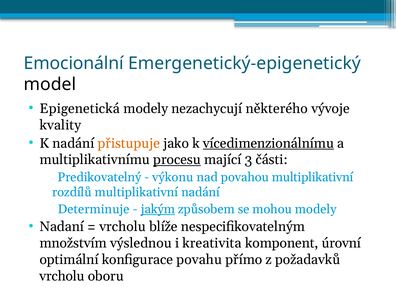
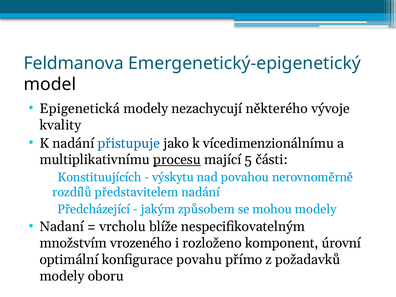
Emocionální: Emocionální -> Feldmanova (74, 63)
přistupuje colour: orange -> blue (129, 143)
vícedimenzionálnímu underline: present -> none (268, 143)
3: 3 -> 5 (248, 160)
Predikovatelný: Predikovatelný -> Konstituujících (100, 177)
výkonu: výkonu -> výskytu (173, 177)
povahou multiplikativní: multiplikativní -> nerovnoměrně (313, 177)
rozdílů multiplikativní: multiplikativní -> představitelem (136, 192)
Determinuje: Determinuje -> Předcházející (94, 209)
jakým underline: present -> none (158, 209)
výslednou: výslednou -> vrozeného (141, 243)
kreativita: kreativita -> rozloženo (212, 243)
vrcholu: vrcholu -> modely (62, 276)
